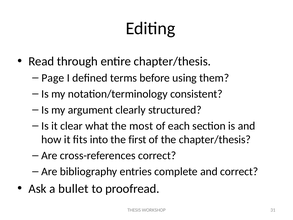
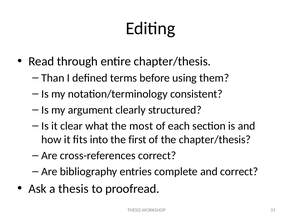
Page: Page -> Than (53, 78)
a bullet: bullet -> thesis (73, 188)
